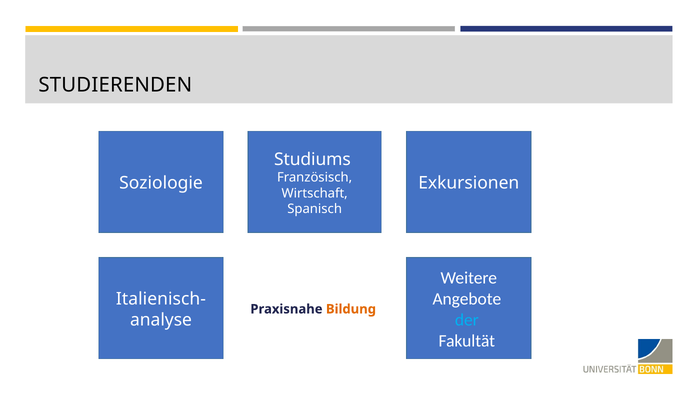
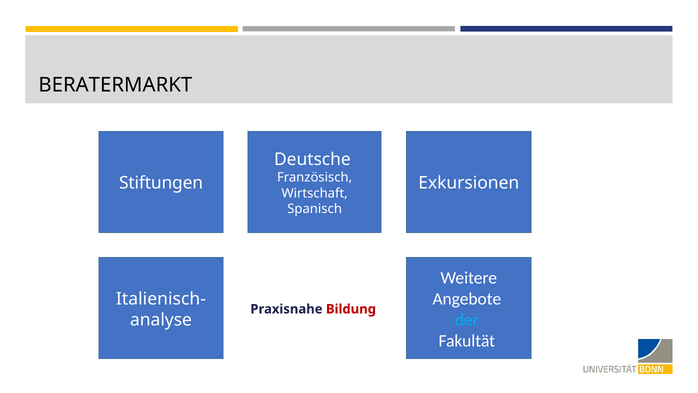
STUDIERENDEN: STUDIERENDEN -> BERATERMARKT (115, 85)
Studiums: Studiums -> Deutsche (312, 159)
Soziologie: Soziologie -> Stiftungen (161, 183)
Bildung colour: orange -> red (351, 309)
